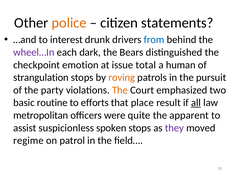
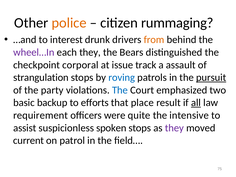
statements: statements -> rummaging (177, 23)
from colour: blue -> orange (154, 40)
each dark: dark -> they (90, 52)
emotion: emotion -> corporal (80, 65)
total: total -> track (146, 65)
human: human -> assault (181, 65)
roving colour: orange -> blue (122, 77)
pursuit underline: none -> present (211, 77)
The colour: orange -> blue (120, 90)
routine: routine -> backup (52, 103)
metropolitan: metropolitan -> requirement (41, 115)
apparent: apparent -> intensive (189, 115)
regime: regime -> current (29, 140)
